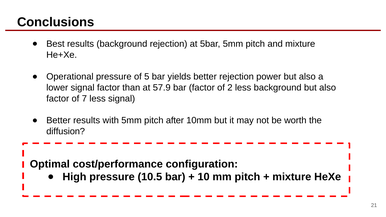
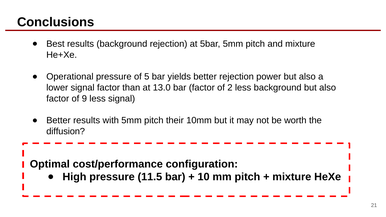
57.9: 57.9 -> 13.0 (162, 88)
7: 7 -> 9 (84, 99)
after: after -> their (175, 121)
10.5: 10.5 -> 11.5 (150, 177)
